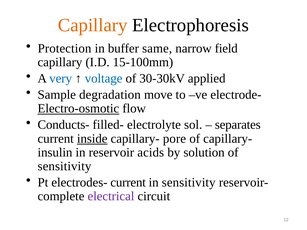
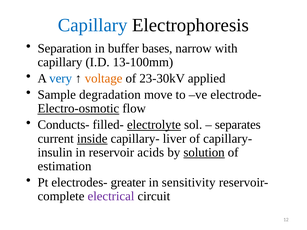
Capillary colour: orange -> blue (93, 25)
Protection: Protection -> Separation (65, 48)
same: same -> bases (157, 48)
field: field -> with (226, 48)
15-100mm: 15-100mm -> 13-100mm (143, 62)
voltage colour: blue -> orange (104, 79)
30-30kV: 30-30kV -> 23-30kV (162, 79)
electrolyte underline: none -> present (154, 125)
pore: pore -> liver (175, 139)
solution underline: none -> present (204, 153)
sensitivity: sensitivity -> estimation (65, 166)
electrodes- current: current -> greater (128, 183)
